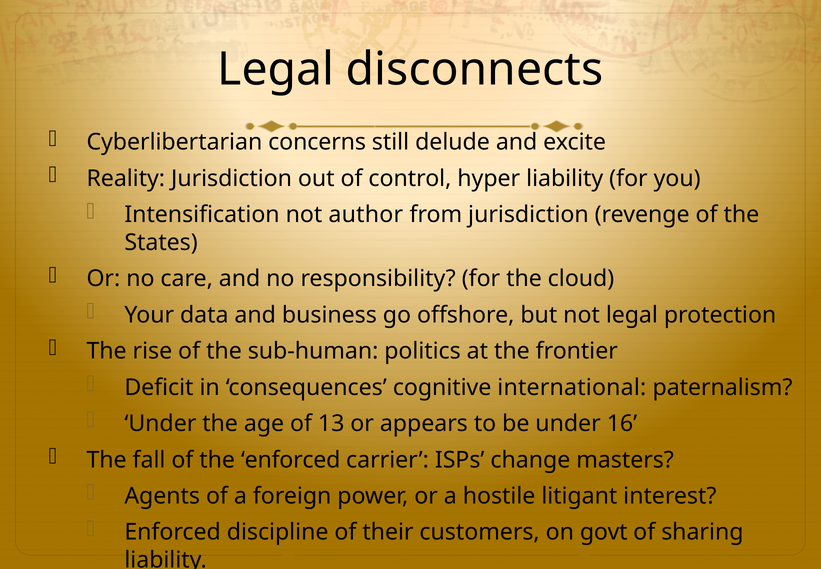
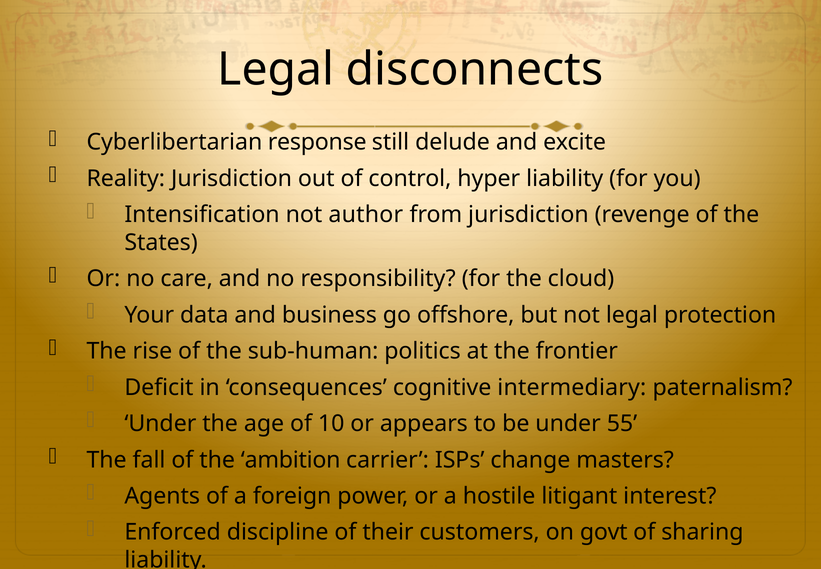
concerns: concerns -> response (317, 142)
international: international -> intermediary (572, 387)
13: 13 -> 10 (331, 423)
16: 16 -> 55 (622, 423)
the enforced: enforced -> ambition (291, 459)
